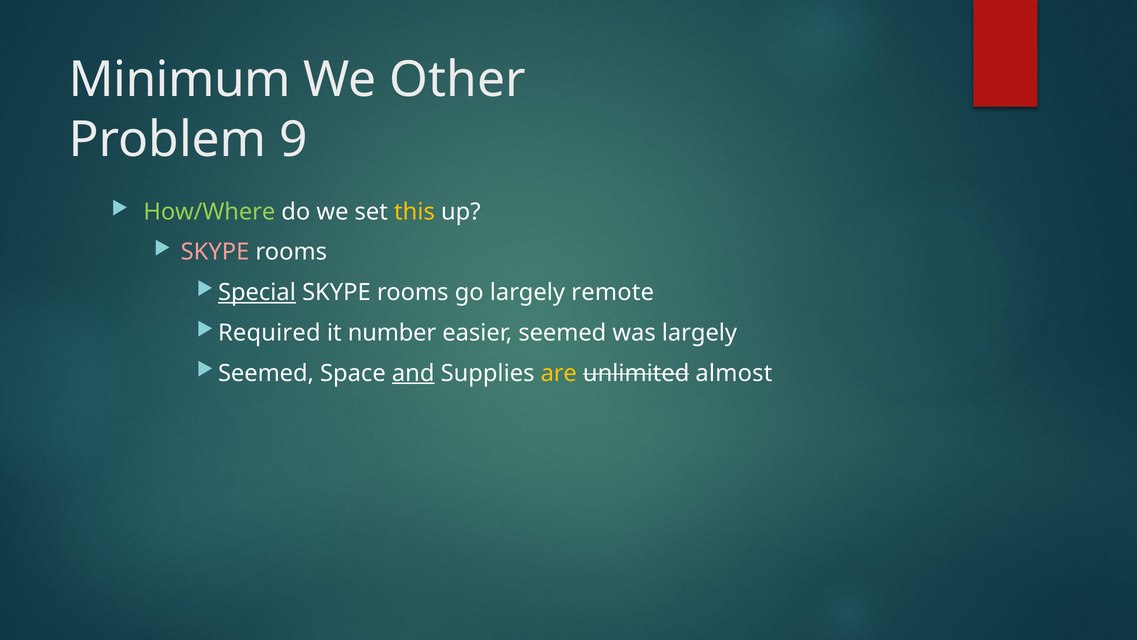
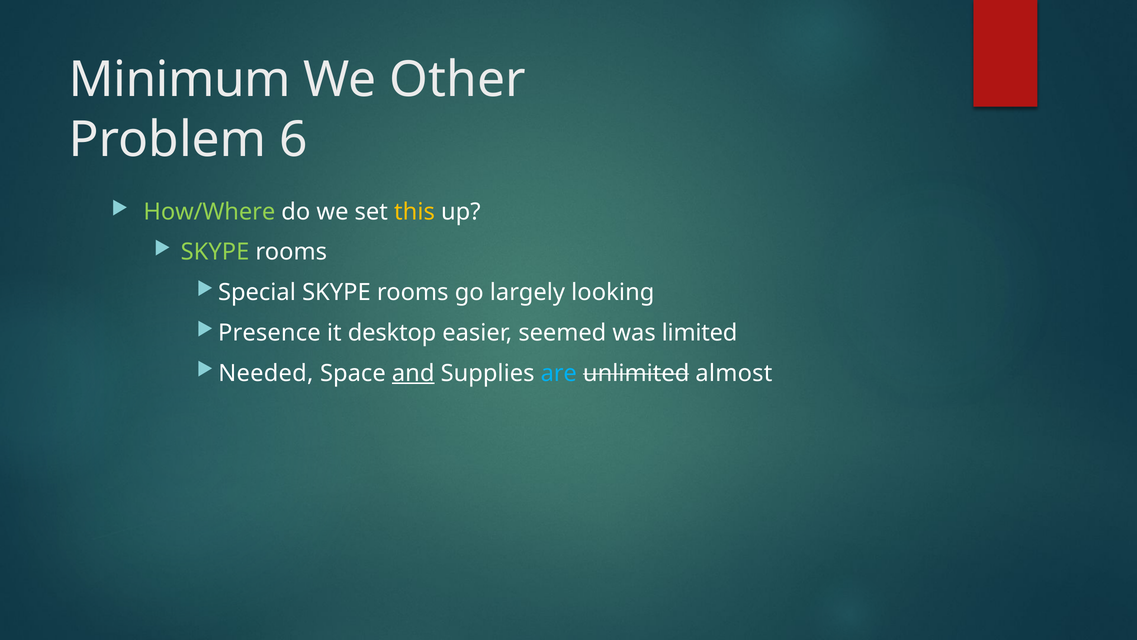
9: 9 -> 6 (294, 140)
SKYPE colour: pink -> light green (215, 252)
Special underline: present -> none (257, 292)
remote: remote -> looking (613, 292)
Required: Required -> Presence (269, 333)
number: number -> desktop (392, 333)
was largely: largely -> limited (700, 333)
Seemed: Seemed -> Needed (266, 373)
are colour: yellow -> light blue (559, 373)
